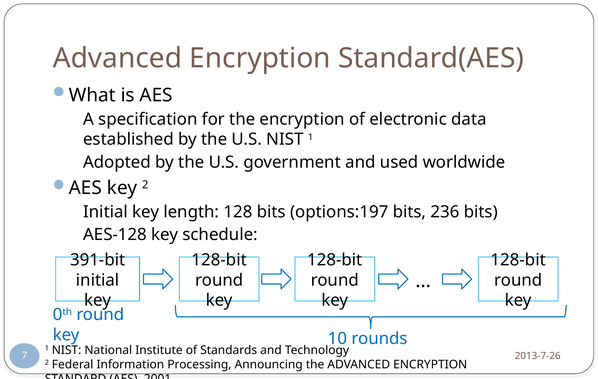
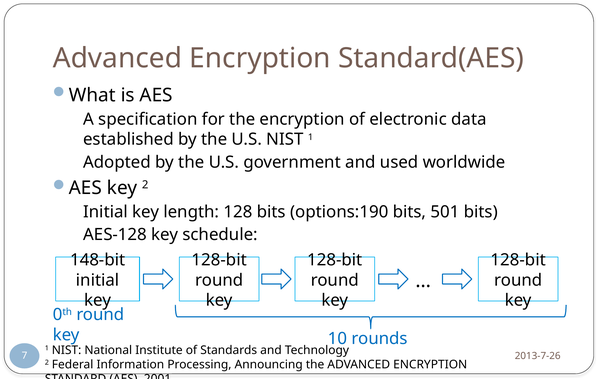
options:197: options:197 -> options:190 (339, 212)
236: 236 -> 501 (445, 212)
391-bit: 391-bit -> 148-bit (98, 260)
